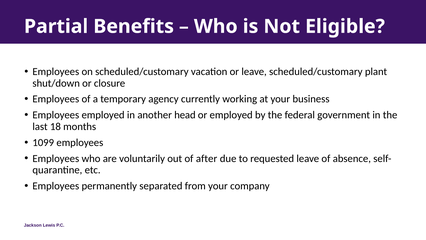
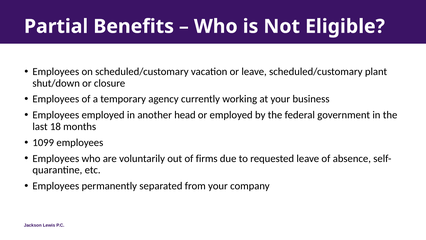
after: after -> firms (207, 158)
